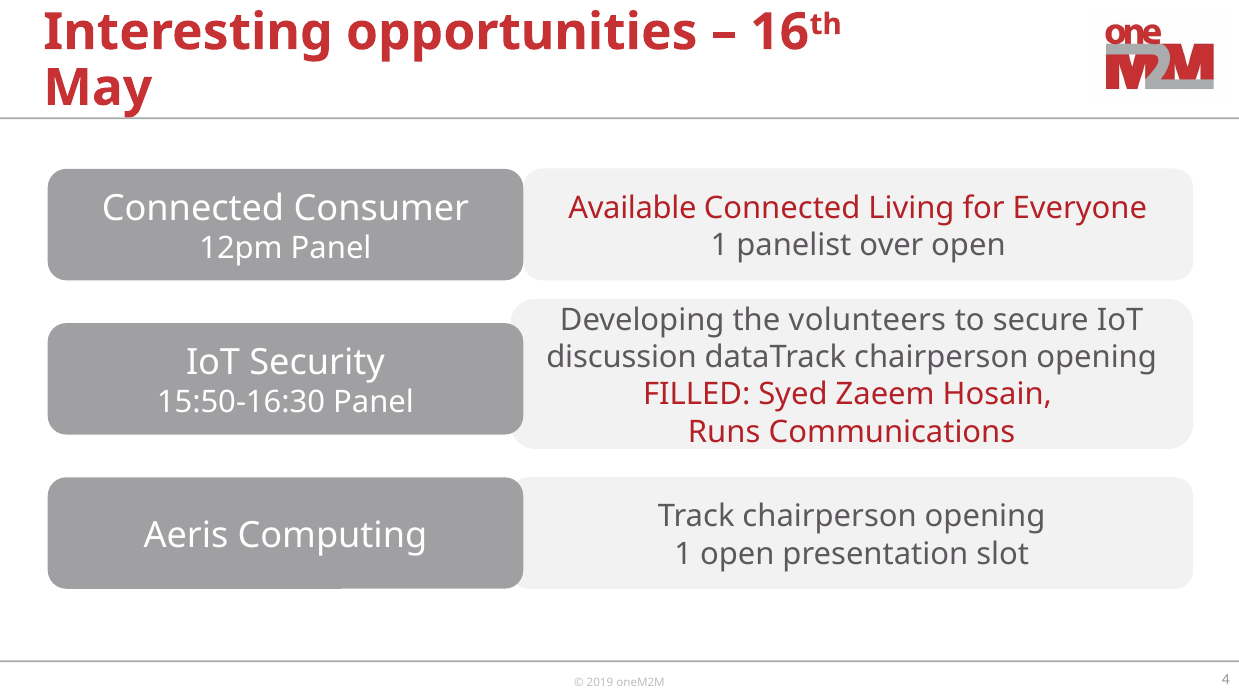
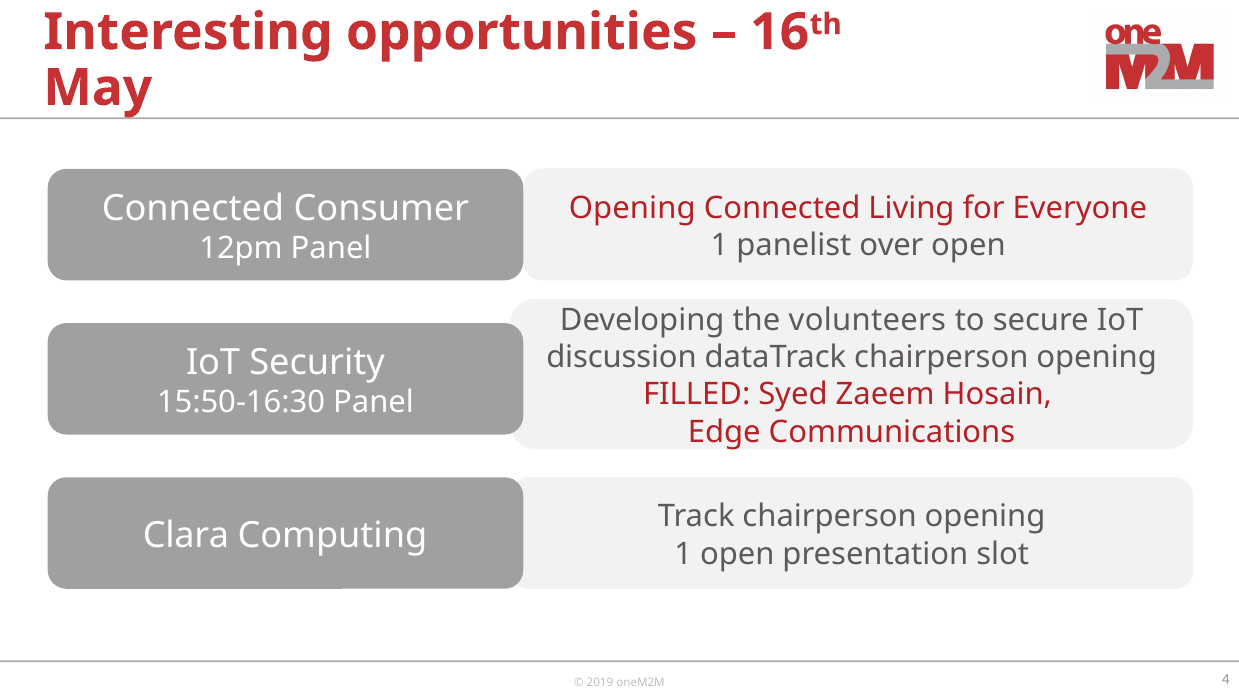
Available: Available -> Opening (632, 208)
Runs: Runs -> Edge (724, 432)
Aeris: Aeris -> Clara (186, 535)
